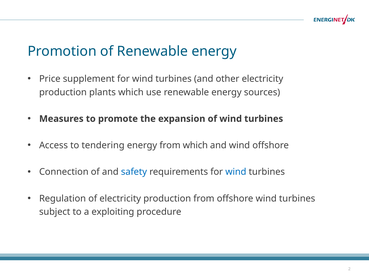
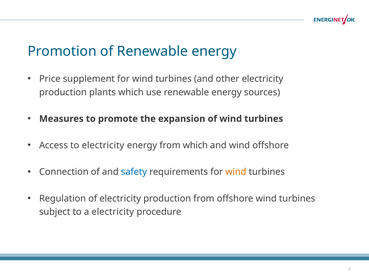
to tendering: tendering -> electricity (103, 145)
wind colour: blue -> orange (236, 172)
a exploiting: exploiting -> electricity (113, 212)
